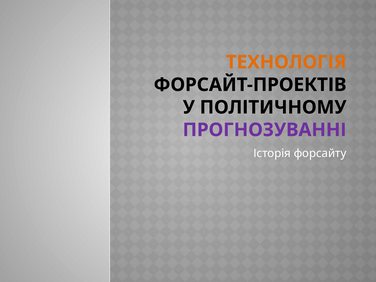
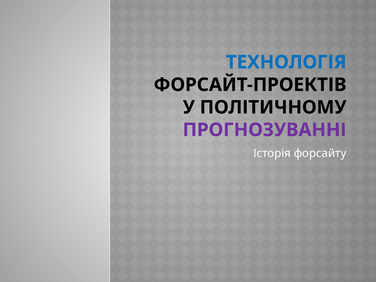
ТЕХНОЛОГІЯ colour: orange -> blue (286, 62)
